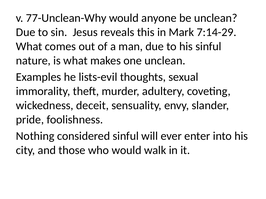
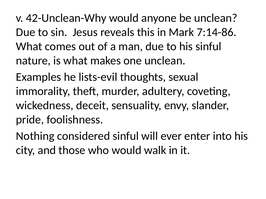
77-Unclean-Why: 77-Unclean-Why -> 42-Unclean-Why (66, 18)
7:14-29: 7:14-29 -> 7:14-86 (217, 32)
